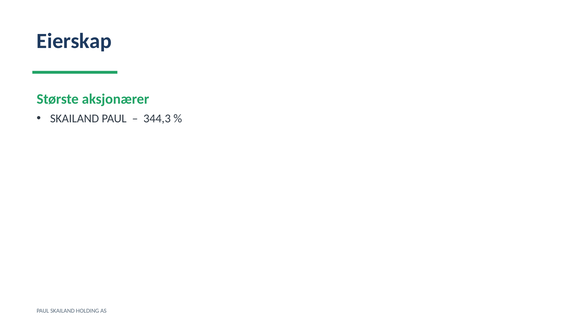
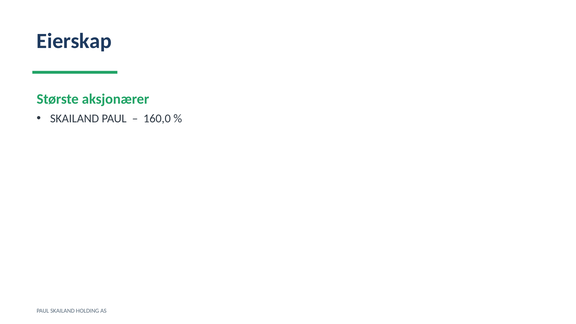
344,3: 344,3 -> 160,0 (157, 118)
